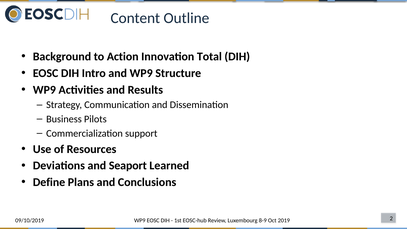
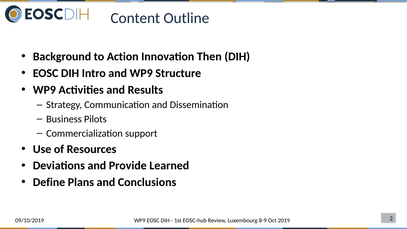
Total: Total -> Then (209, 57)
Seaport: Seaport -> Provide (128, 166)
